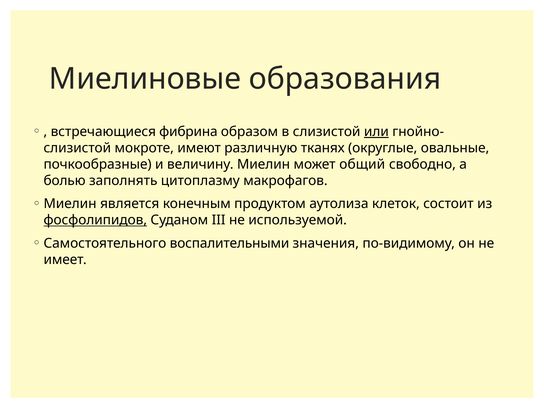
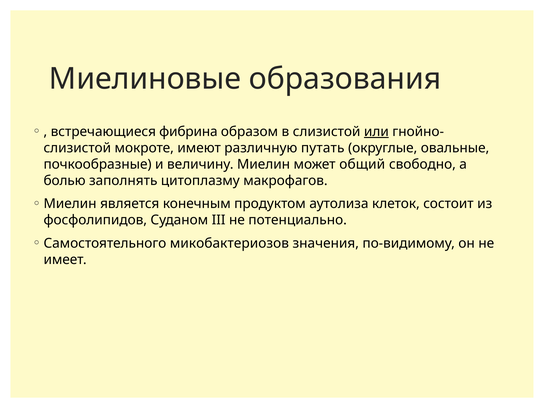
тканях: тканях -> путать (323, 148)
фосфолипидов underline: present -> none (95, 220)
используемой: используемой -> потенциально (298, 220)
воспалительными: воспалительными -> микобактериозов (229, 243)
